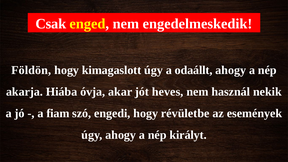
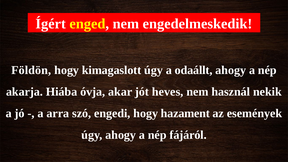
Csak: Csak -> Ígért (51, 24)
fiam: fiam -> arra (58, 113)
révületbe: révületbe -> hazament (185, 113)
királyt: királyt -> fájáról (188, 135)
